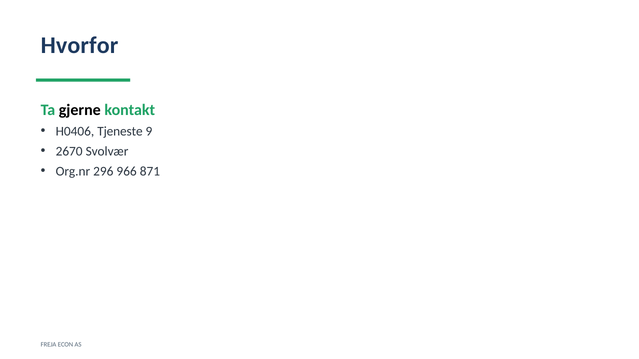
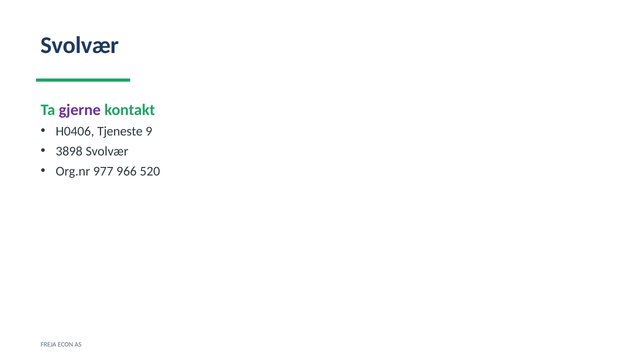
Hvorfor: Hvorfor -> Svolvær (80, 46)
gjerne colour: black -> purple (80, 110)
2670: 2670 -> 3898 (69, 151)
296: 296 -> 977 (103, 171)
871: 871 -> 520 (150, 171)
